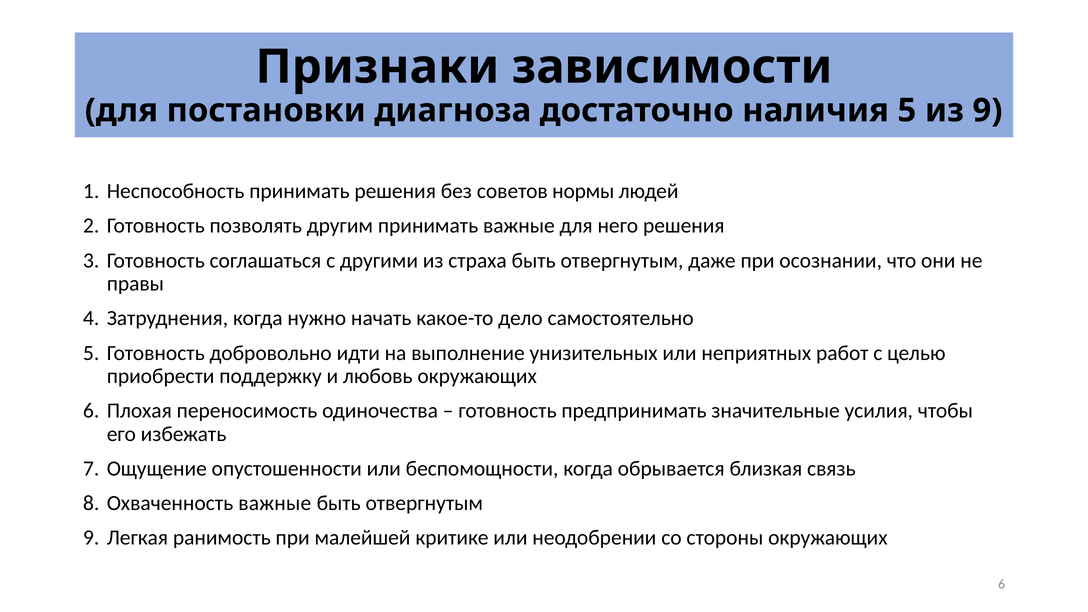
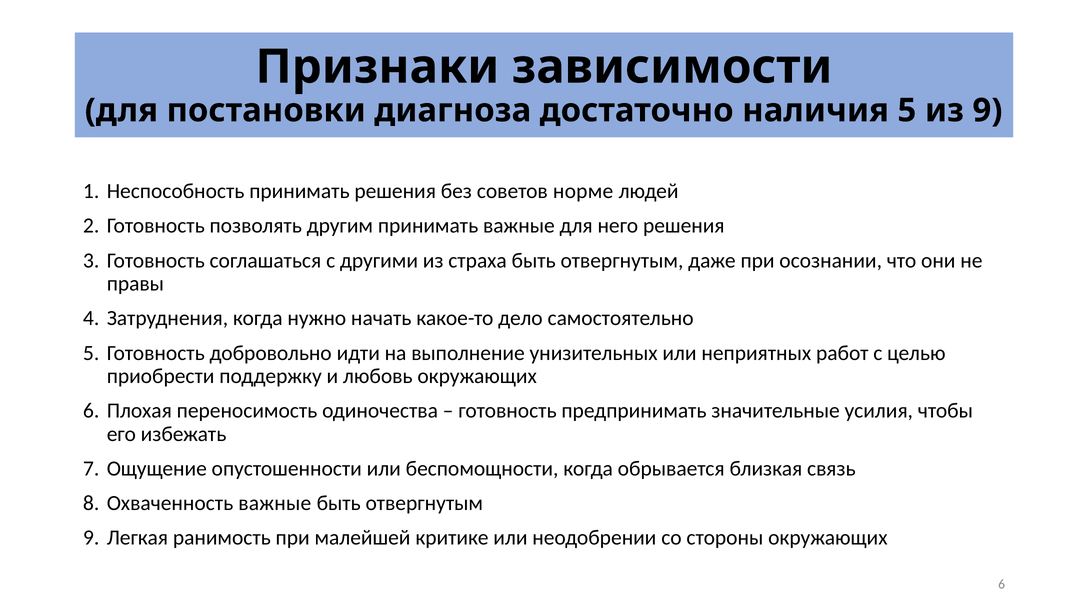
нормы: нормы -> норме (583, 191)
